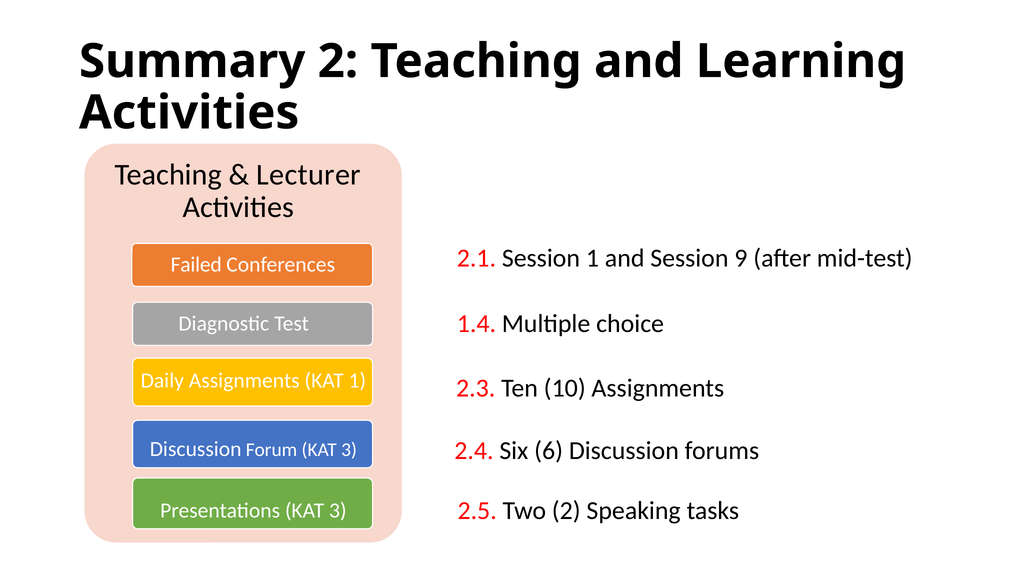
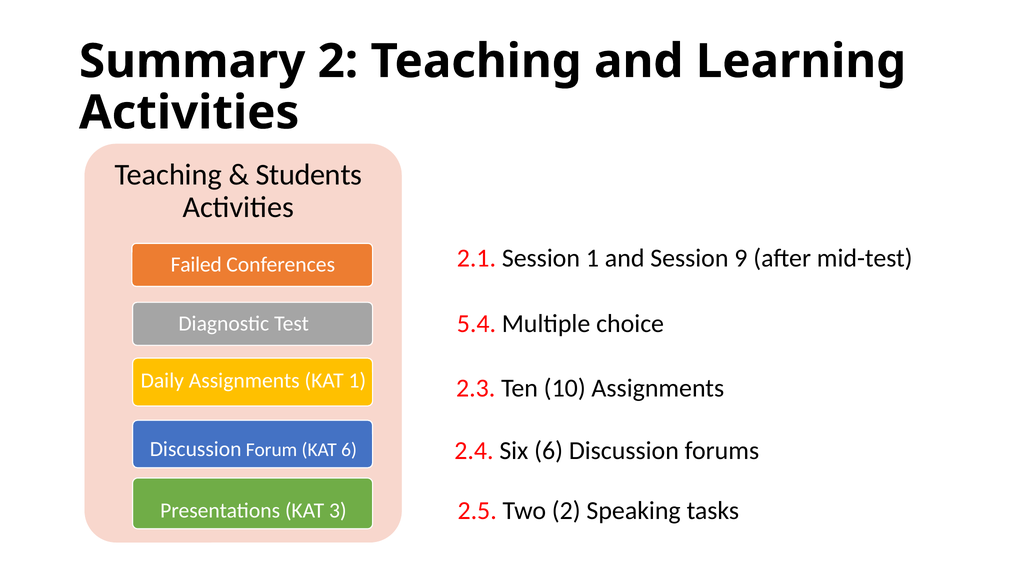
Lecturer: Lecturer -> Students (309, 175)
1.4: 1.4 -> 5.4 (476, 323)
Forum KAT 3: 3 -> 6 (349, 450)
